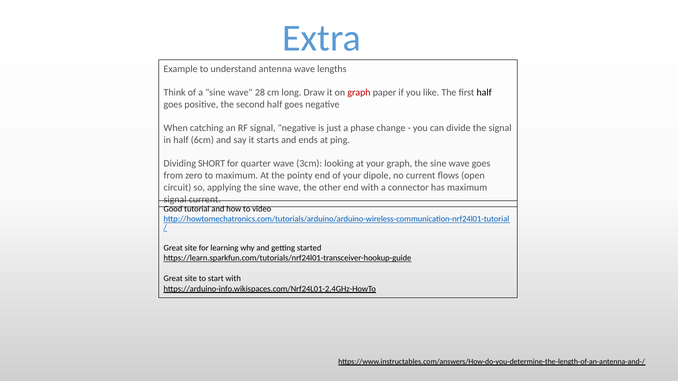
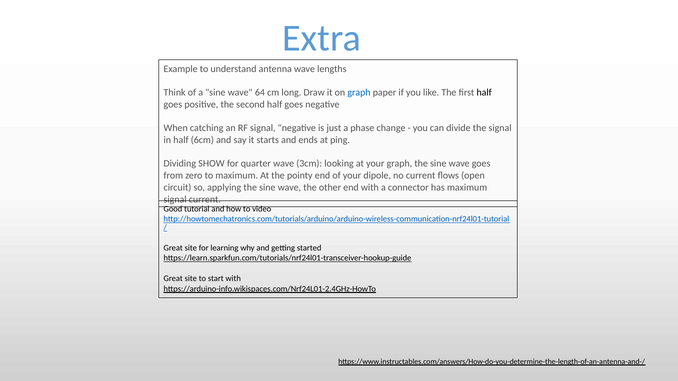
28: 28 -> 64 (260, 93)
graph colour: red -> blue (359, 93)
SHORT: SHORT -> SHOW (211, 164)
